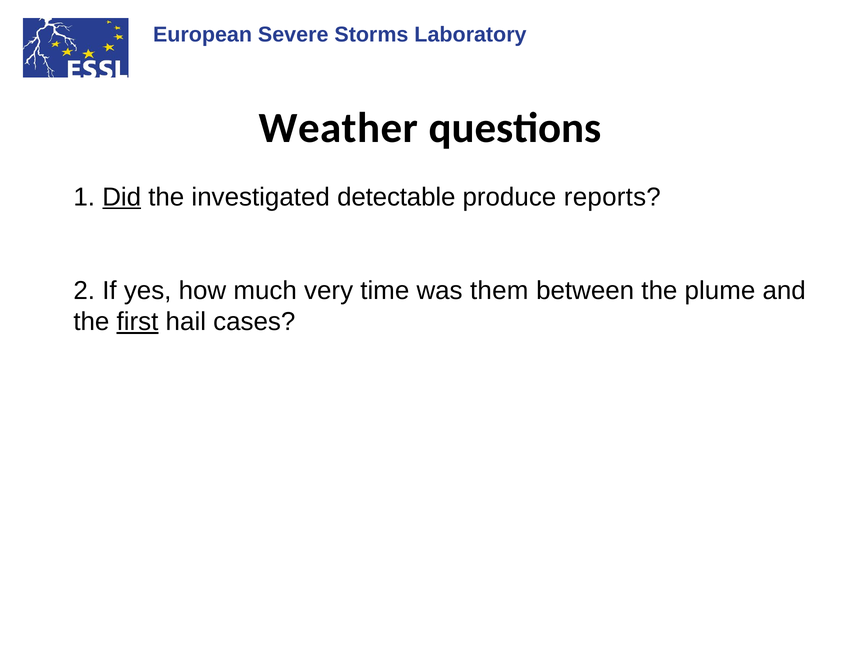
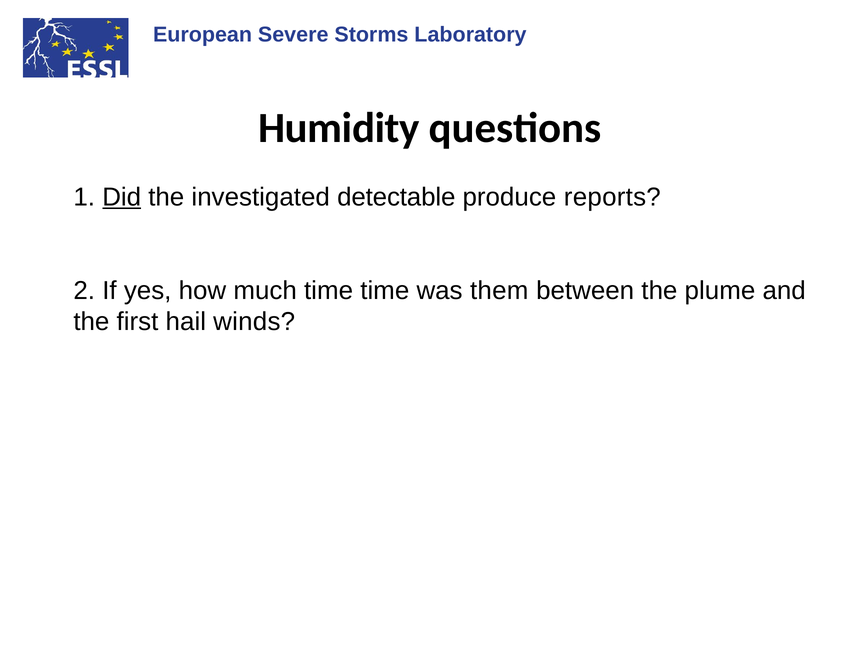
Weather: Weather -> Humidity (339, 128)
much very: very -> time (329, 291)
first underline: present -> none (138, 322)
cases: cases -> winds (254, 322)
